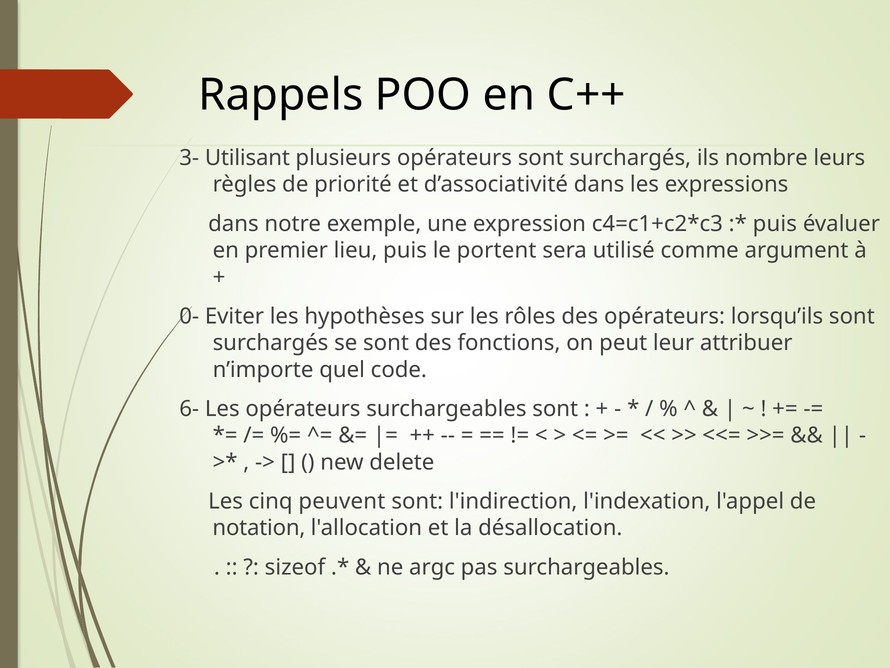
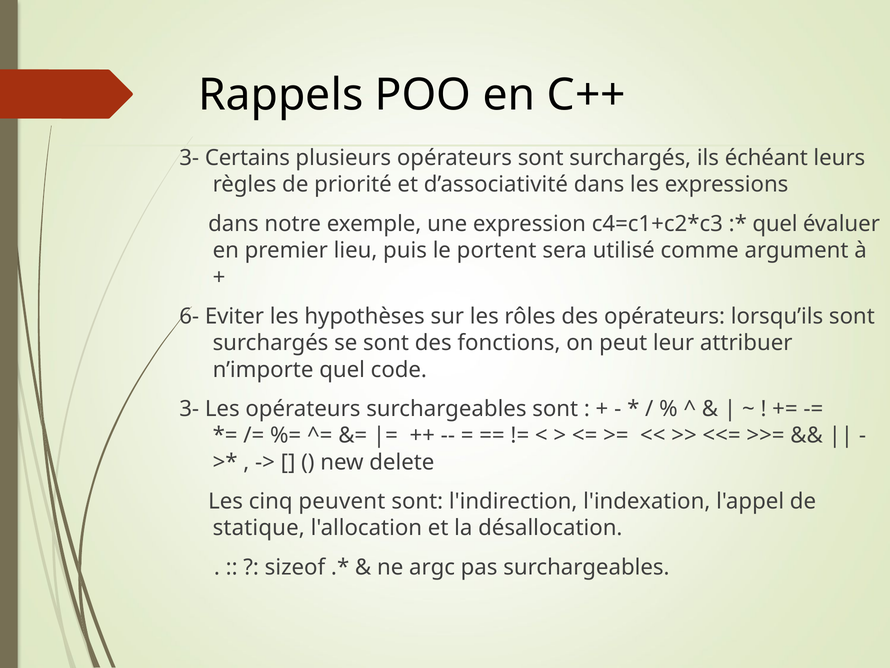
Utilisant: Utilisant -> Certains (247, 158)
nombre: nombre -> échéant (766, 158)
puis: puis -> quel (775, 224)
0-: 0- -> 6- (189, 316)
6-: 6- -> 3- (189, 409)
notation: notation -> statique (259, 528)
